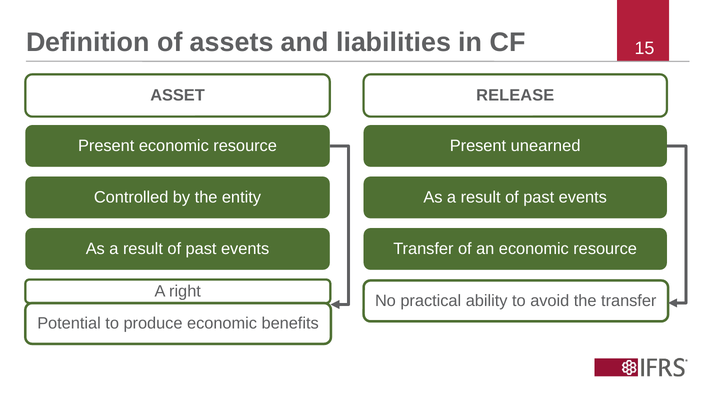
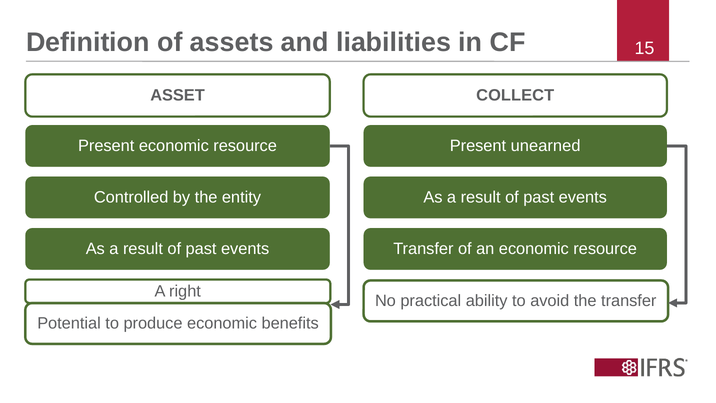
RELEASE: RELEASE -> COLLECT (515, 95)
